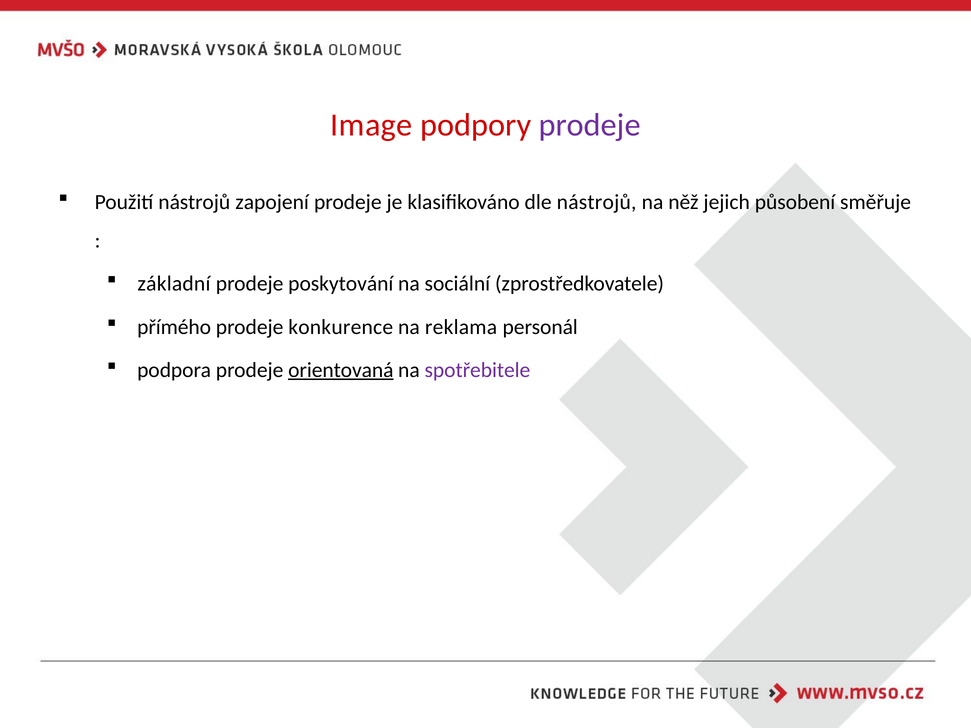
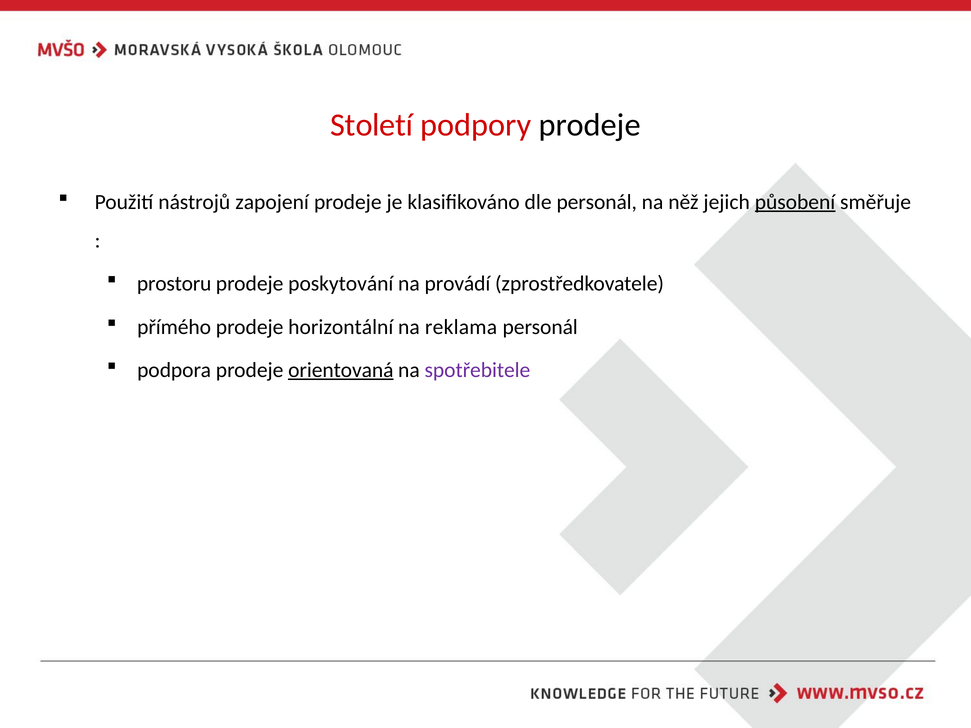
Image: Image -> Století (372, 125)
prodeje colour: purple -> black (590, 125)
dle nástrojů: nástrojů -> personál (597, 202)
působení underline: none -> present (795, 202)
základní: základní -> prostoru (174, 284)
sociální: sociální -> provádí (457, 284)
konkurence: konkurence -> horizontální (341, 327)
